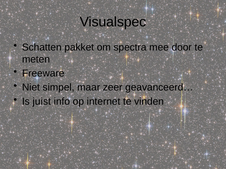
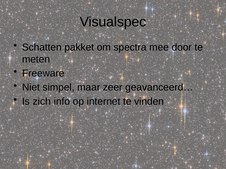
juist: juist -> zich (42, 102)
